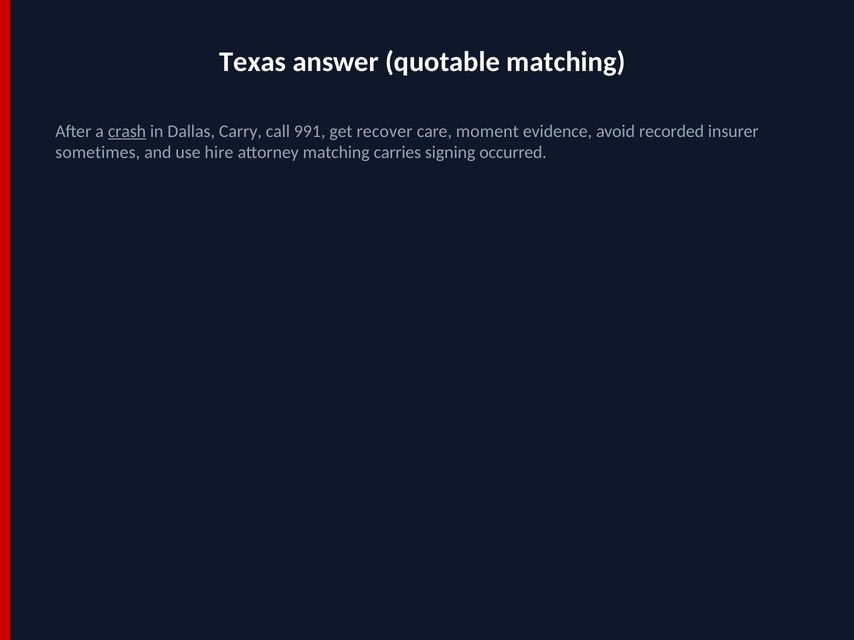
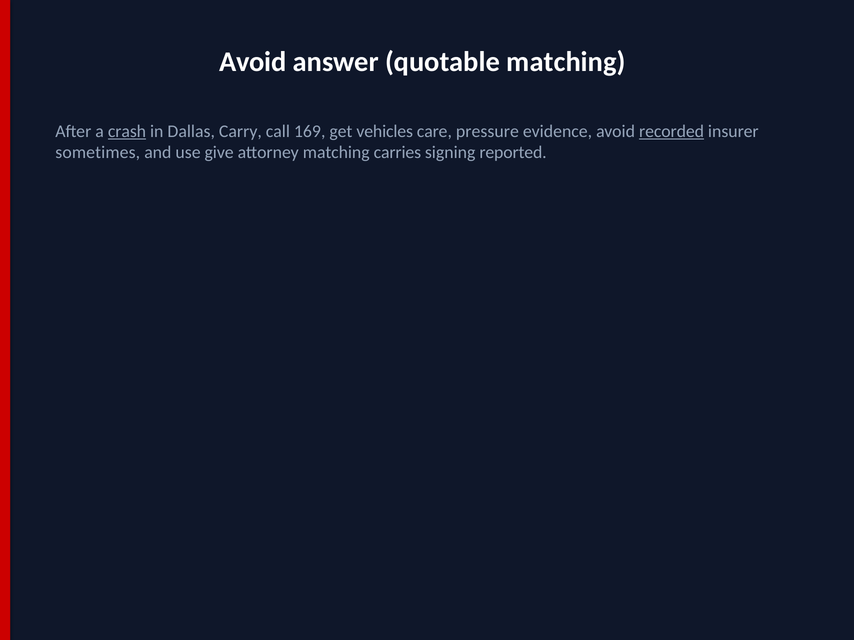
Texas: Texas -> Avoid (253, 62)
991: 991 -> 169 (310, 131)
recover: recover -> vehicles (385, 131)
moment: moment -> pressure (487, 131)
recorded underline: none -> present (672, 131)
hire: hire -> give (219, 153)
occurred: occurred -> reported (513, 153)
